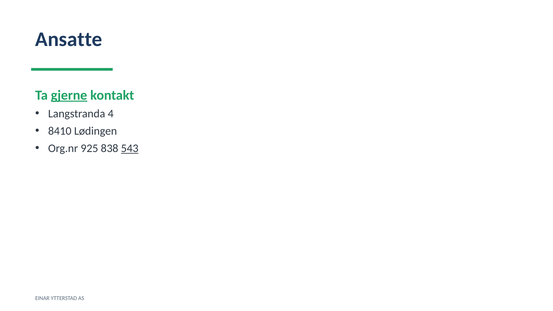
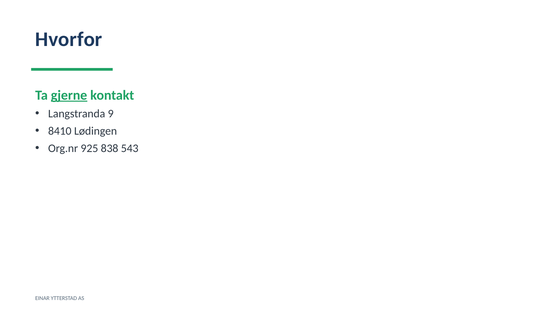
Ansatte: Ansatte -> Hvorfor (69, 39)
4: 4 -> 9 (111, 114)
543 underline: present -> none (130, 148)
